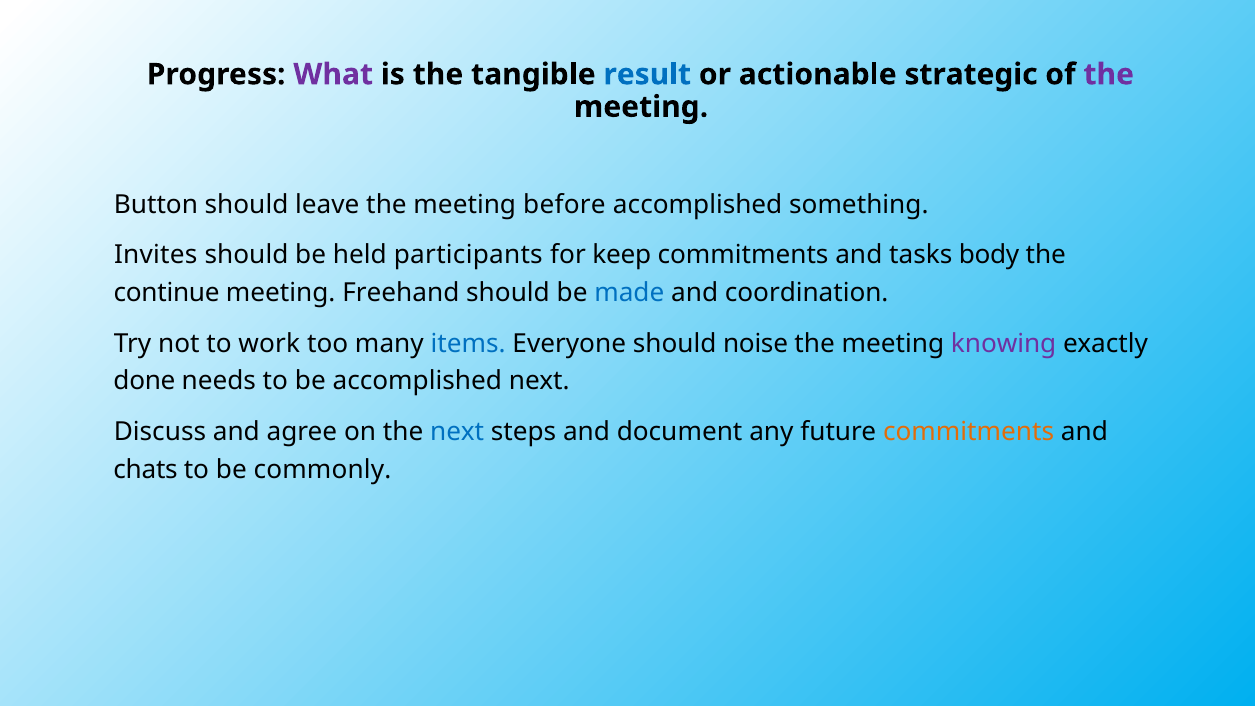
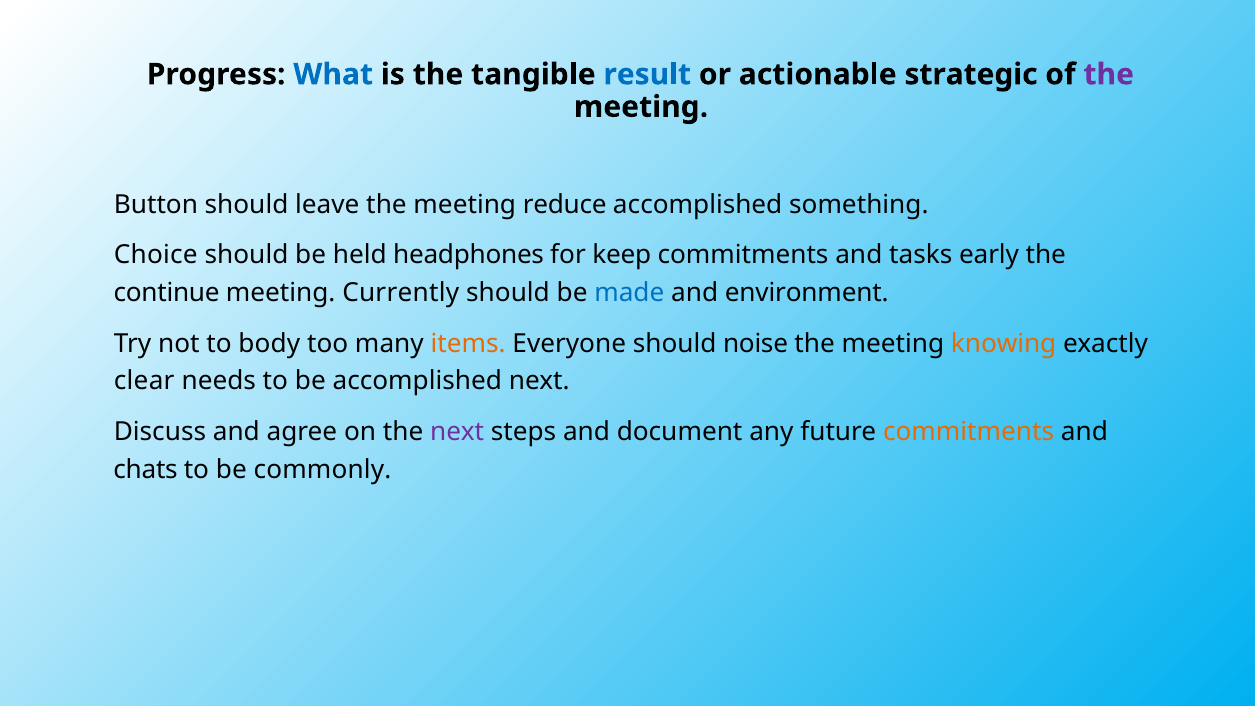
What colour: purple -> blue (333, 74)
before: before -> reduce (565, 205)
Invites: Invites -> Choice (156, 255)
participants: participants -> headphones (469, 255)
body: body -> early (989, 255)
Freehand: Freehand -> Currently (401, 293)
coordination: coordination -> environment (807, 293)
work: work -> body (269, 344)
items colour: blue -> orange (468, 344)
knowing colour: purple -> orange (1004, 344)
done: done -> clear (144, 381)
next colour: blue -> purple (457, 432)
